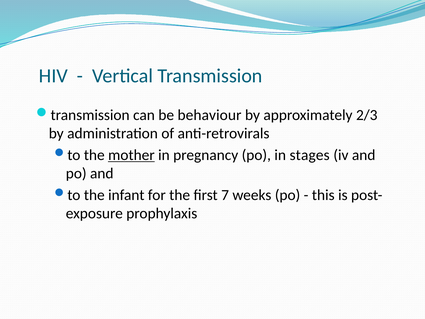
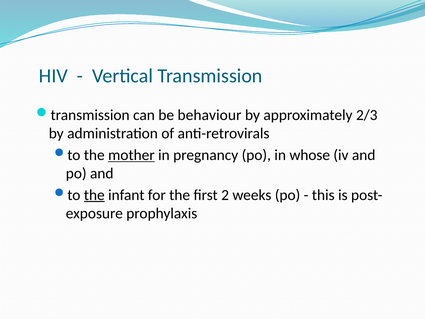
stages: stages -> whose (310, 155)
the underline: none -> present (94, 195)
7: 7 -> 2 (225, 195)
